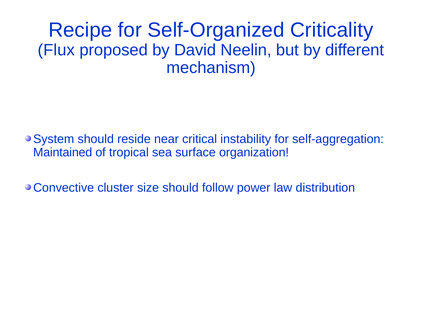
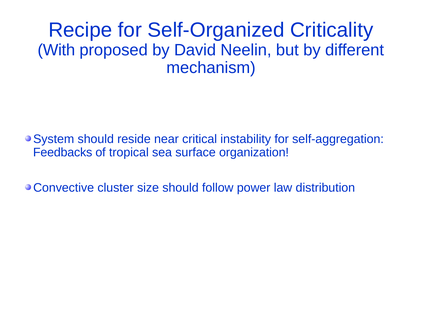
Flux: Flux -> With (56, 50)
Maintained: Maintained -> Feedbacks (63, 152)
